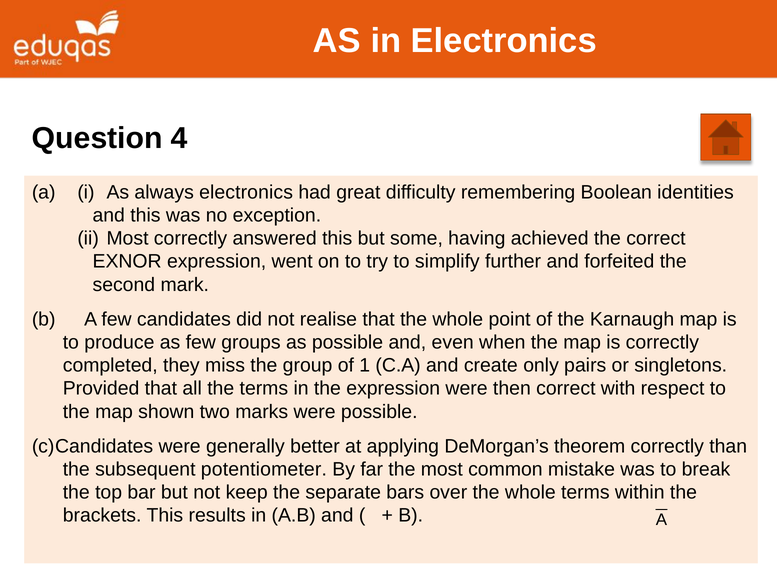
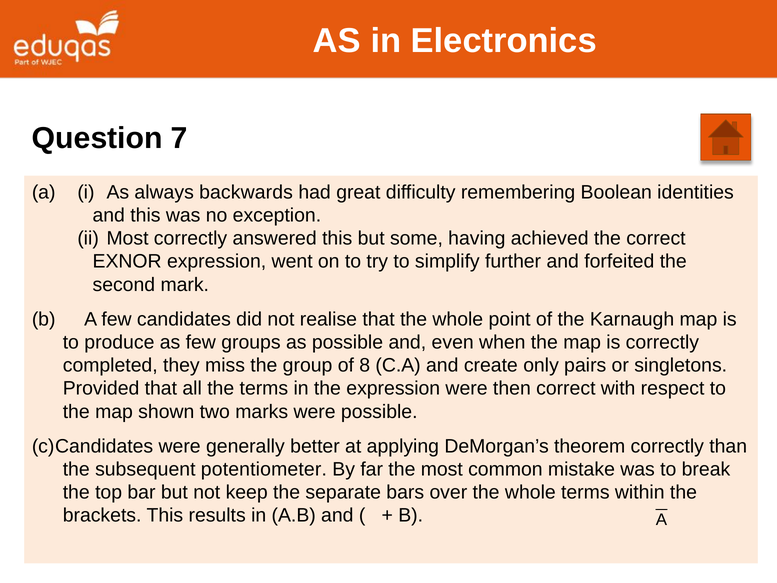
4: 4 -> 7 (179, 138)
always electronics: electronics -> backwards (246, 192)
1: 1 -> 8 (365, 365)
